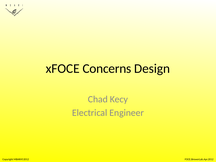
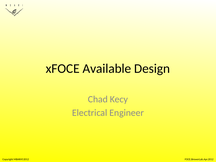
Concerns: Concerns -> Available (107, 69)
